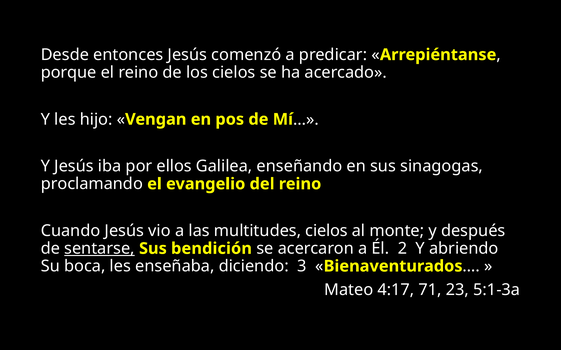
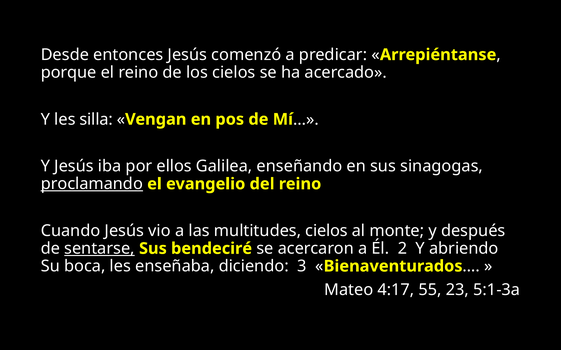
hijo: hijo -> silla (96, 120)
proclamando underline: none -> present (92, 184)
bendición: bendición -> bendeciré (212, 249)
71: 71 -> 55 (430, 290)
